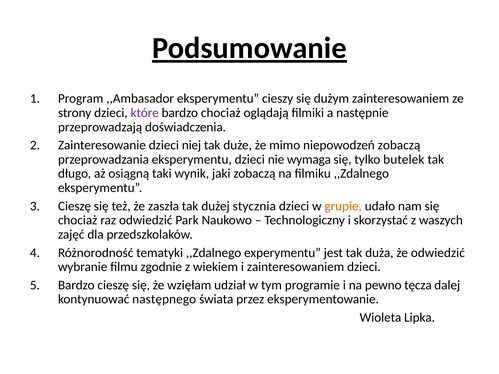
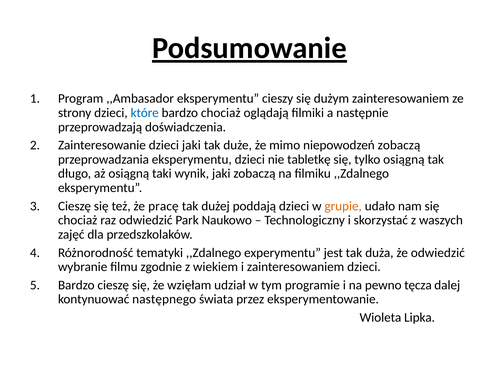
które colour: purple -> blue (145, 113)
dzieci niej: niej -> jaki (191, 145)
wymaga: wymaga -> tabletkę (309, 160)
tylko butelek: butelek -> osiągną (404, 160)
zaszła: zaszła -> pracę (163, 206)
stycznia: stycznia -> poddają (254, 206)
